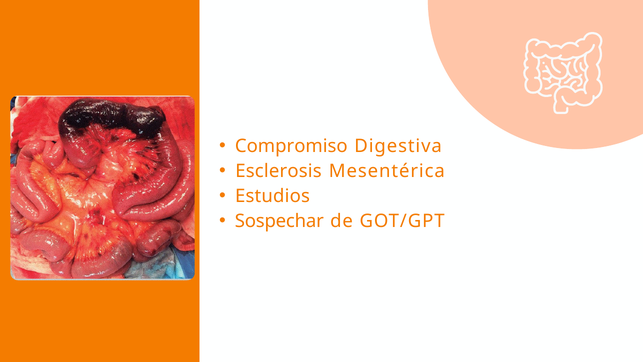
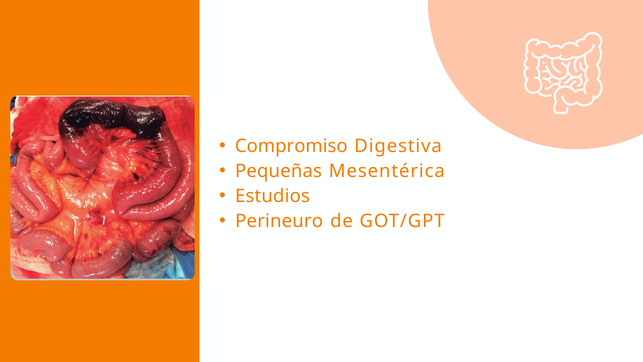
Esclerosis: Esclerosis -> Pequeñas (278, 171)
Sospechar: Sospechar -> Perineuro (279, 221)
